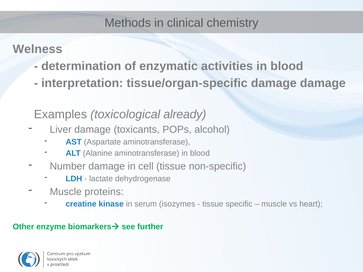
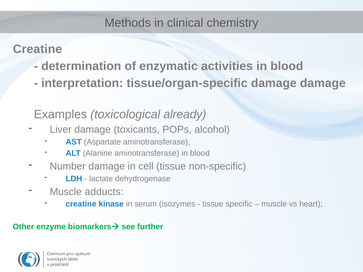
Welness: Welness -> Creatine (38, 49)
proteins: proteins -> adducts (104, 192)
